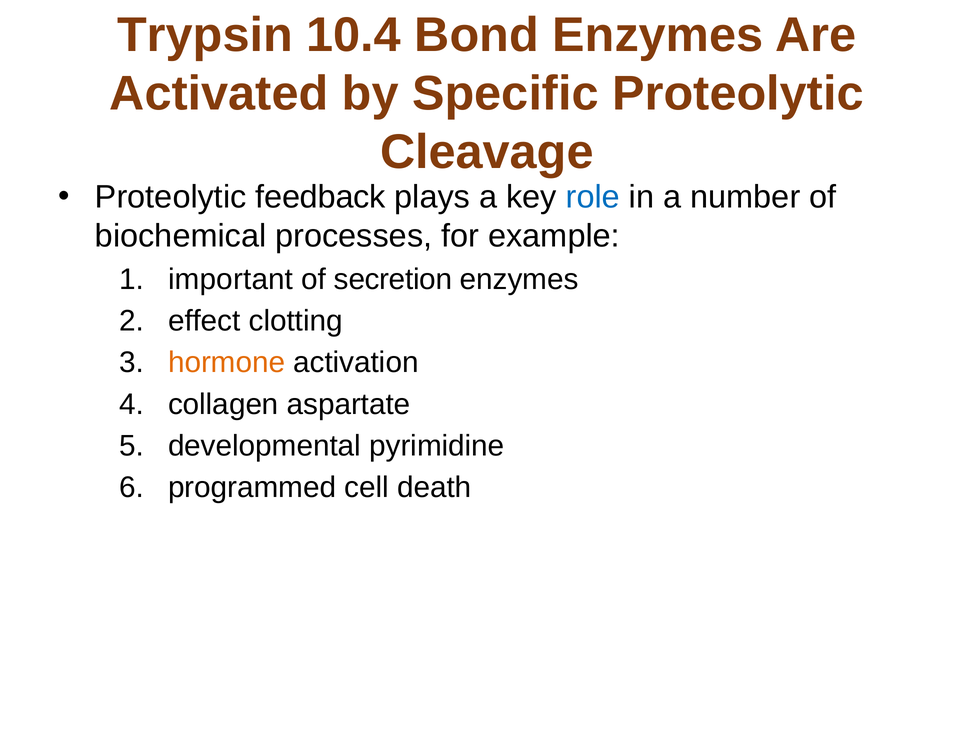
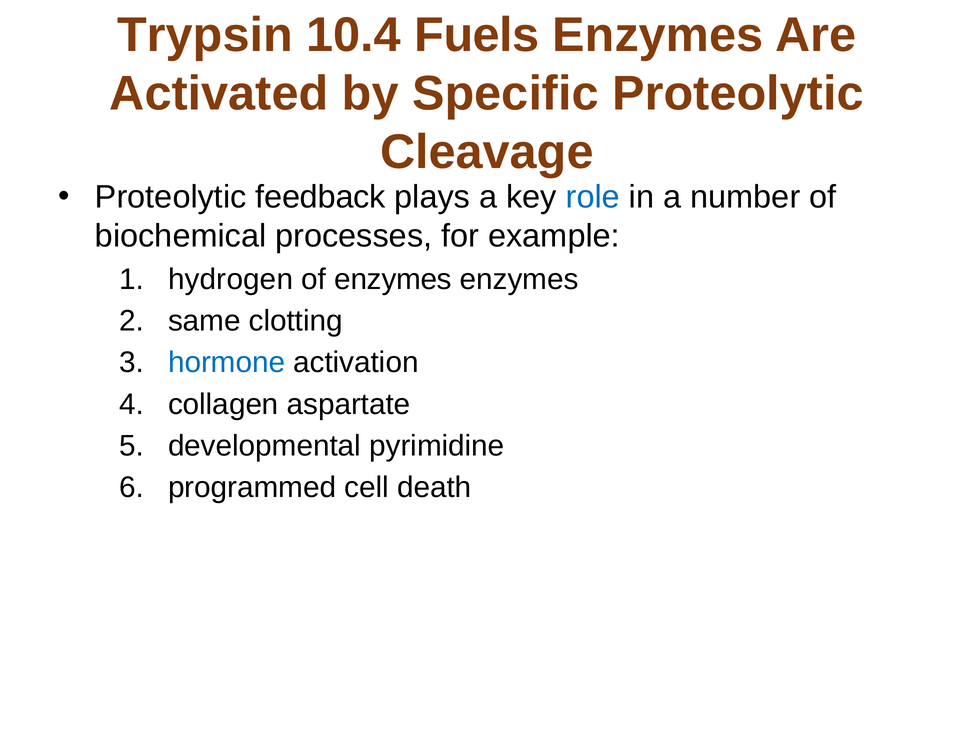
Bond: Bond -> Fuels (477, 35)
important: important -> hydrogen (231, 279)
of secretion: secretion -> enzymes (393, 279)
effect: effect -> same (204, 321)
hormone colour: orange -> blue (227, 362)
